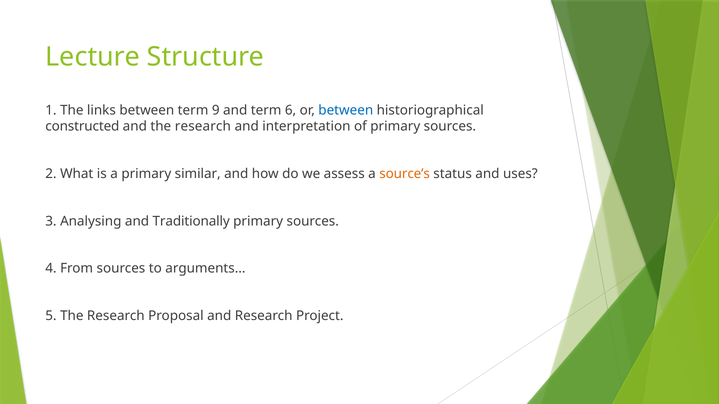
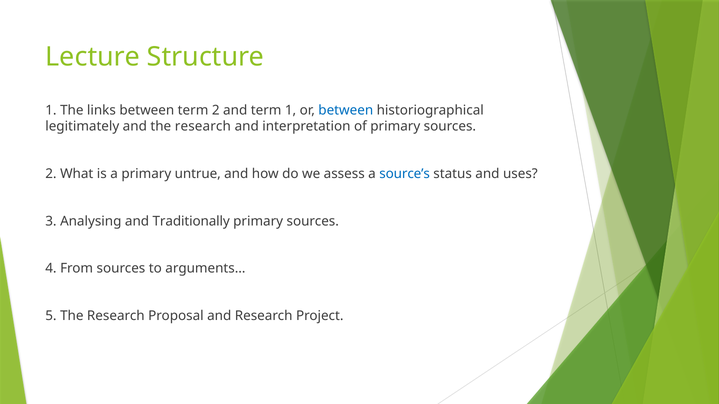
term 9: 9 -> 2 (216, 110)
term 6: 6 -> 1 (291, 110)
constructed: constructed -> legitimately (82, 127)
similar: similar -> untrue (198, 174)
source’s colour: orange -> blue (405, 174)
